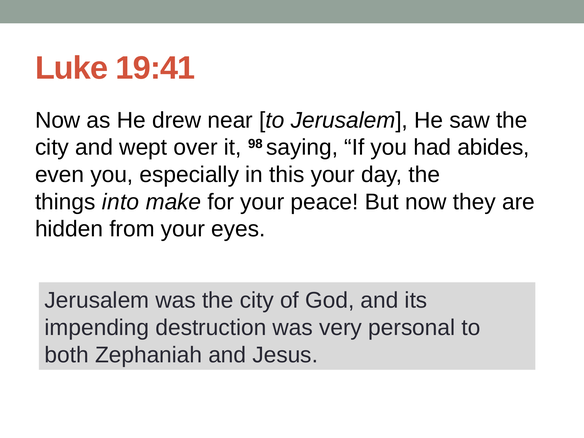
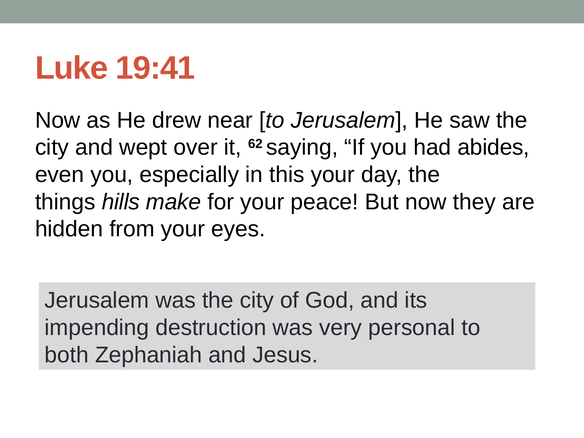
98: 98 -> 62 (255, 144)
into: into -> hills (121, 202)
